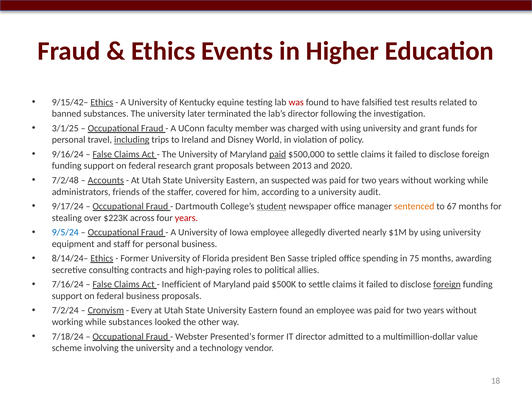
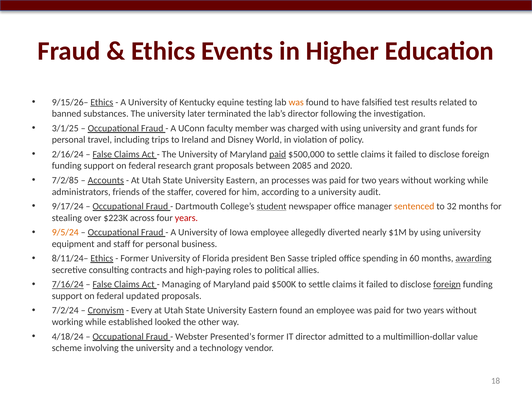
9/15/42–: 9/15/42– -> 9/15/26– (70, 102)
was colour: red -> orange (296, 102)
including underline: present -> none (132, 140)
9/16/24: 9/16/24 -> 2/16/24 (68, 154)
2013: 2013 -> 2085 (302, 166)
7/2/48: 7/2/48 -> 7/2/85 (65, 180)
suspected: suspected -> processes (291, 180)
67: 67 -> 32 (452, 206)
9/5/24 colour: blue -> orange (65, 232)
8/14/24–: 8/14/24– -> 8/11/24– (70, 258)
75: 75 -> 60 (414, 258)
awarding underline: none -> present (473, 258)
7/16/24 underline: none -> present (68, 284)
Inefficient: Inefficient -> Managing (181, 284)
federal business: business -> updated (143, 296)
while substances: substances -> established (131, 322)
7/18/24: 7/18/24 -> 4/18/24 (68, 337)
